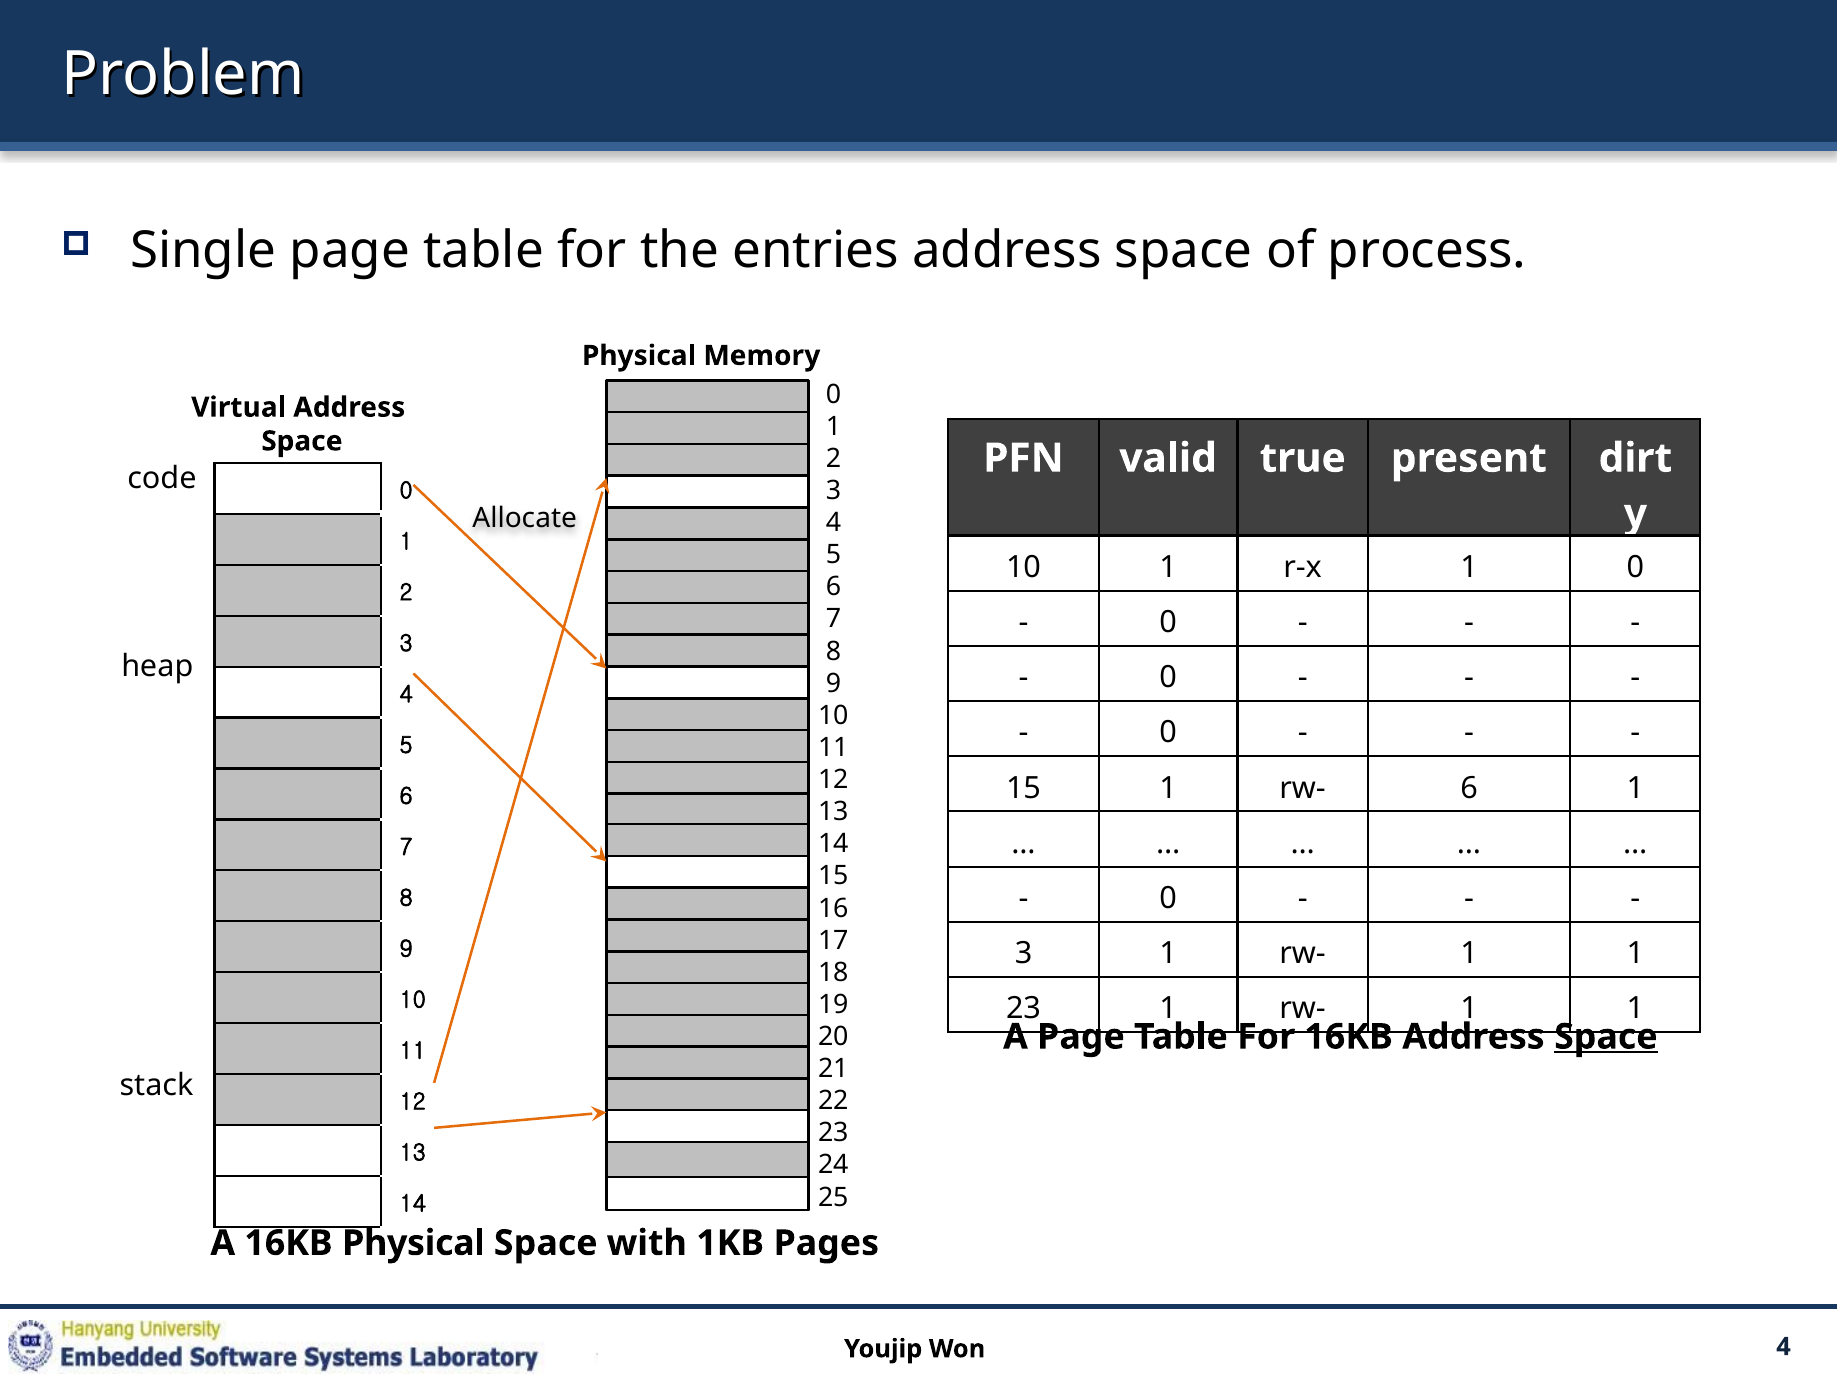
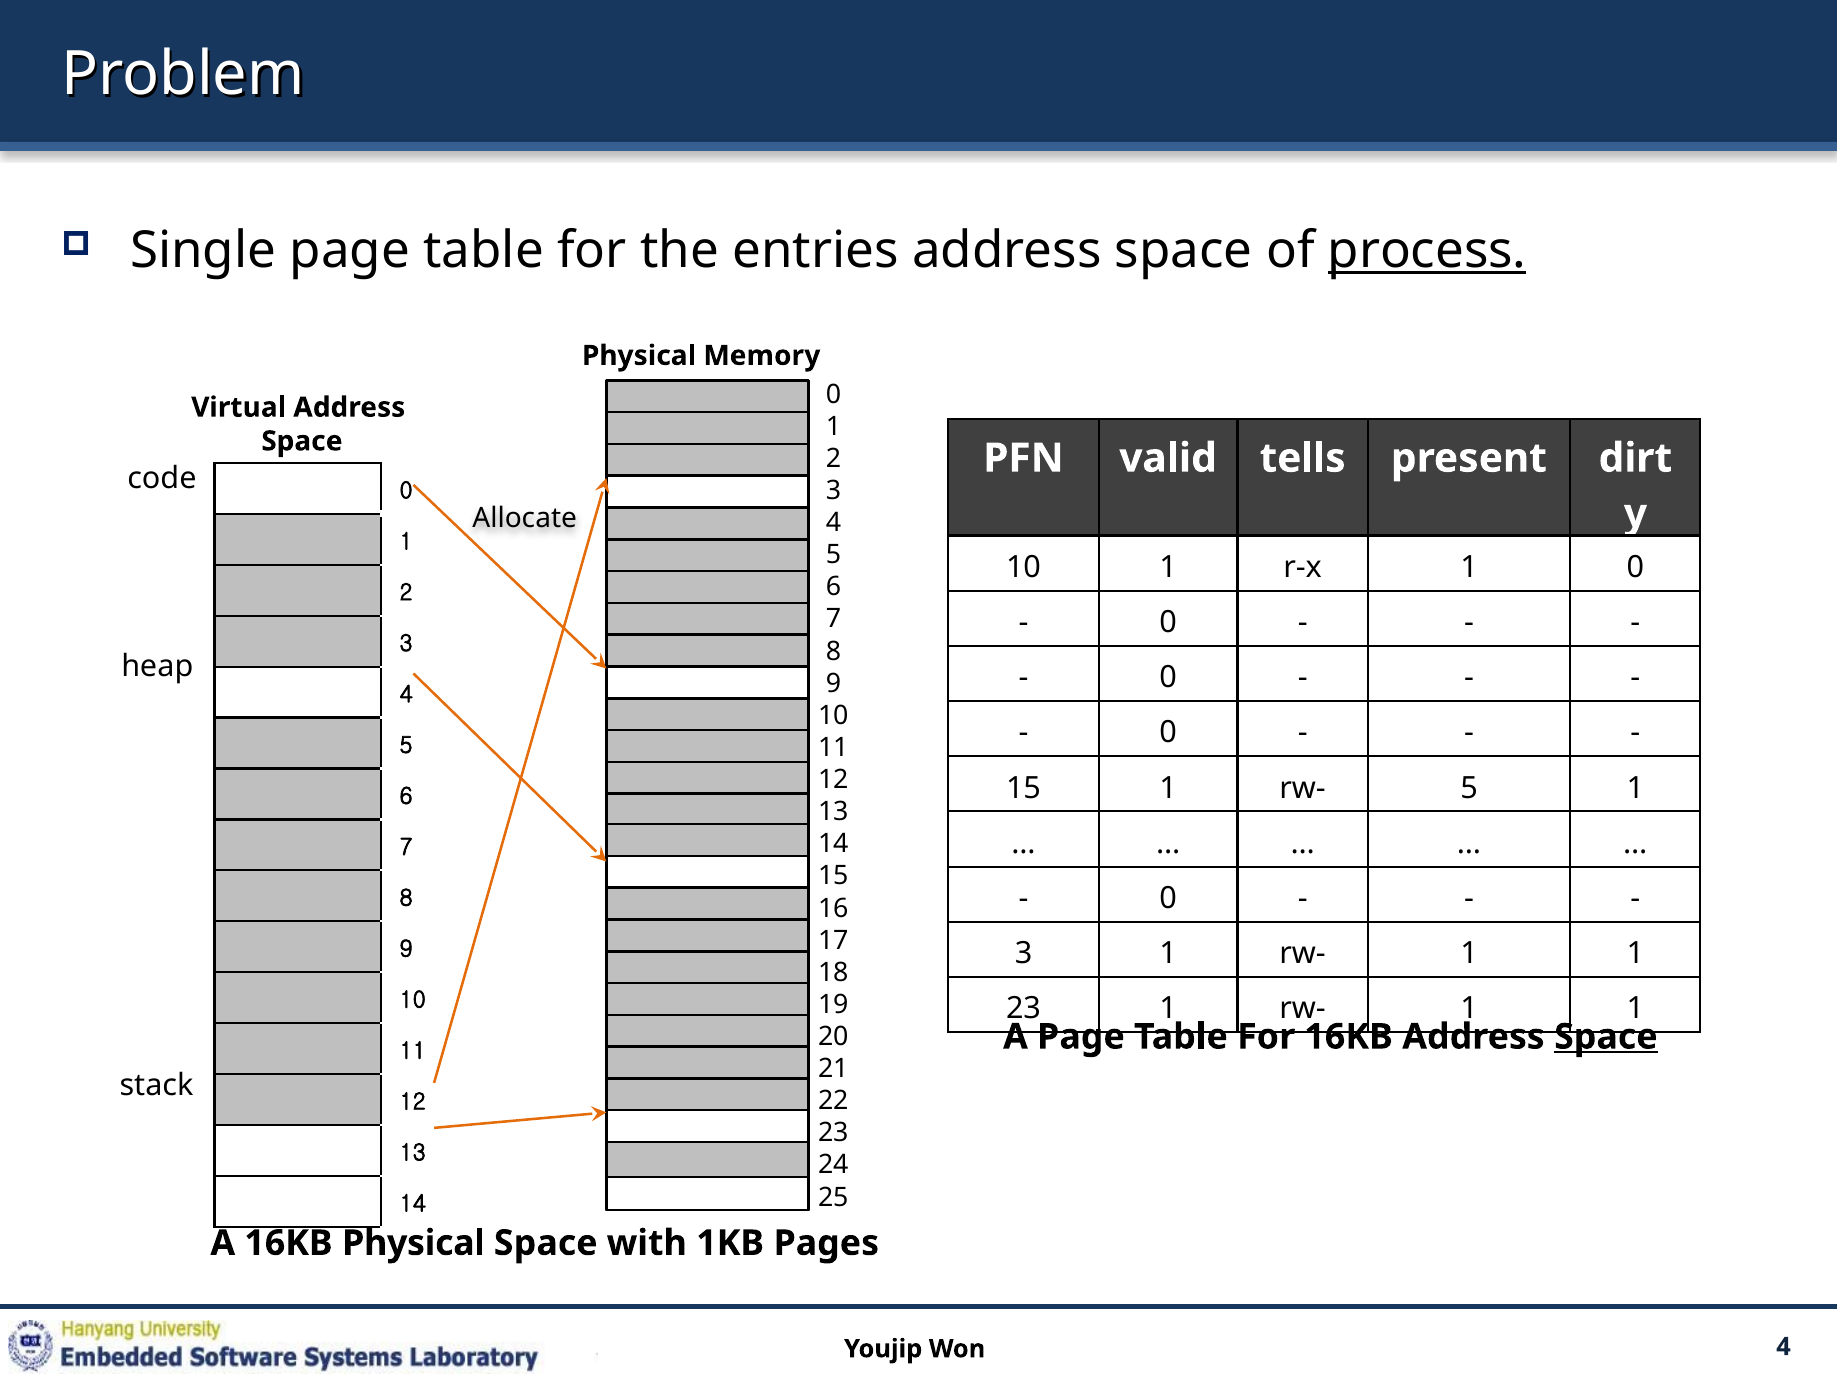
process underline: none -> present (1427, 251)
true: true -> tells (1303, 458)
rw- 6: 6 -> 5 (1469, 788)
